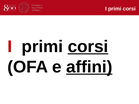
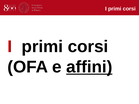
corsi underline: present -> none (88, 47)
